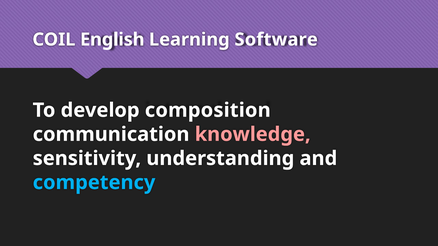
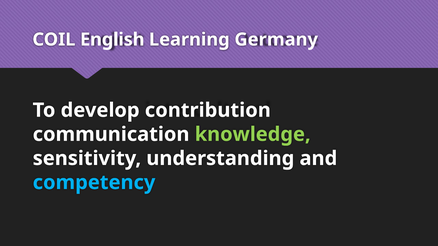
Software: Software -> Germany (276, 40)
composition: composition -> contribution (208, 110)
knowledge colour: pink -> light green (253, 135)
